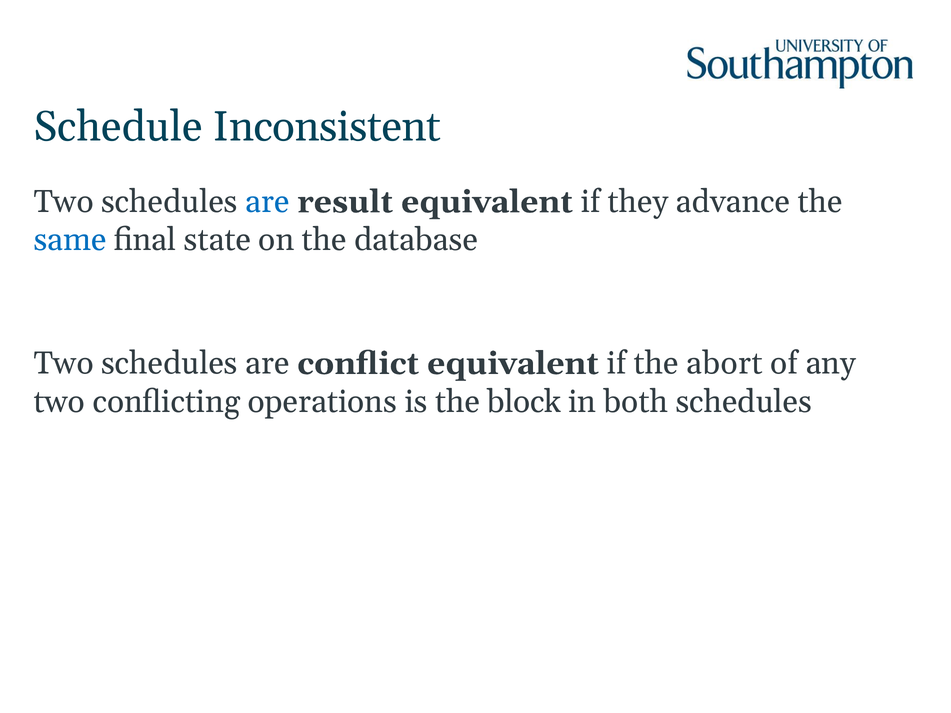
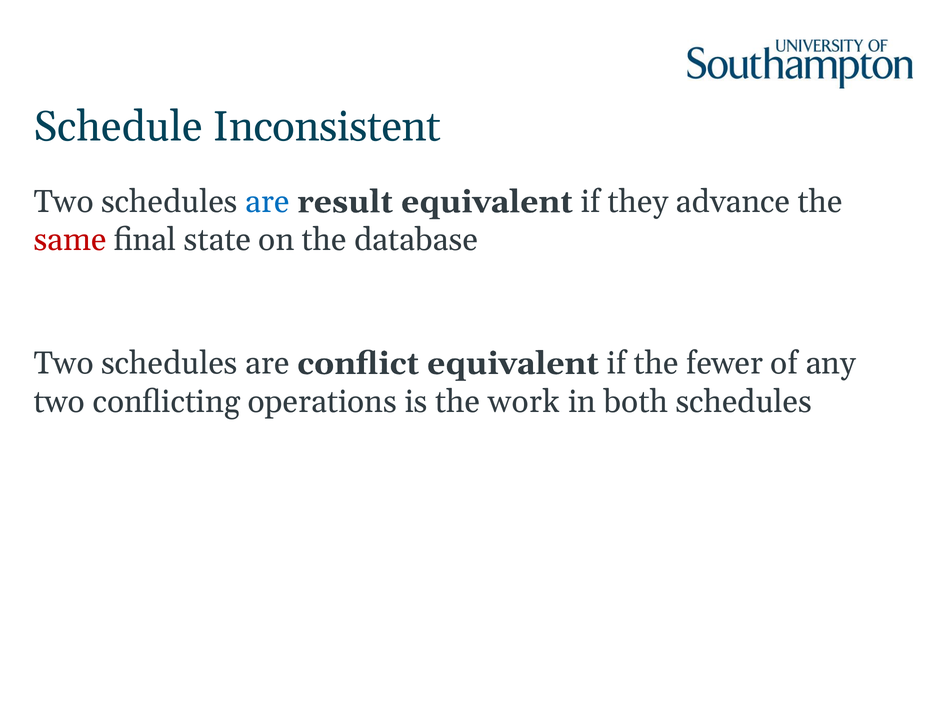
same colour: blue -> red (70, 240)
abort: abort -> fewer (725, 364)
block: block -> work (524, 402)
